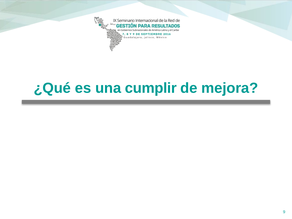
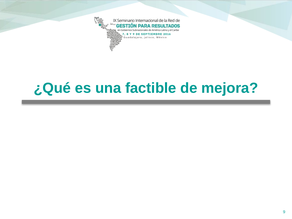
cumplir: cumplir -> factible (151, 88)
